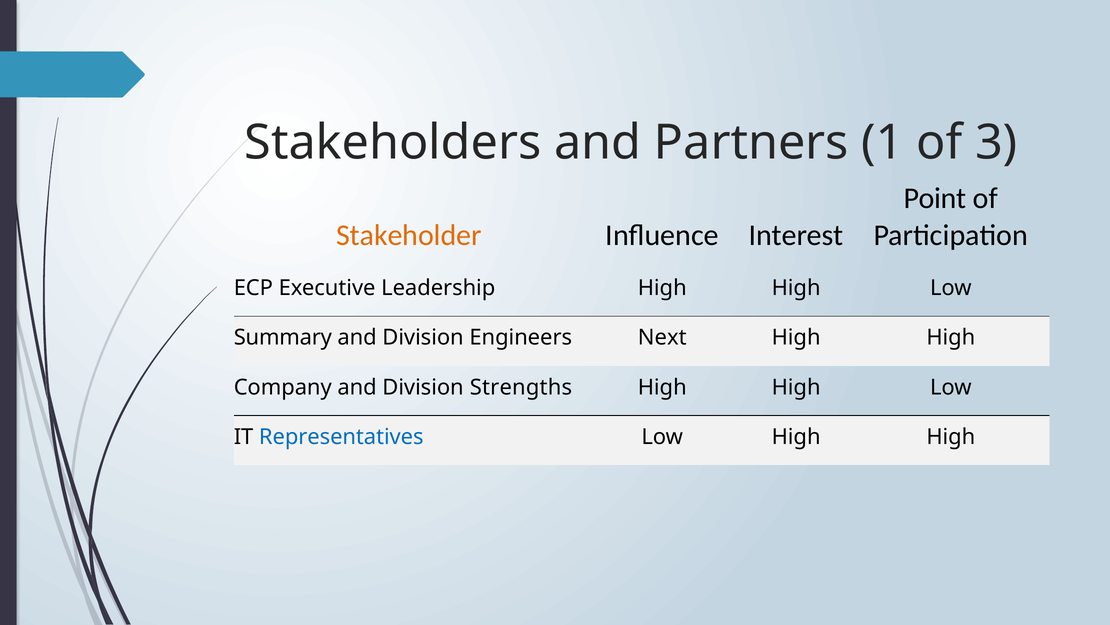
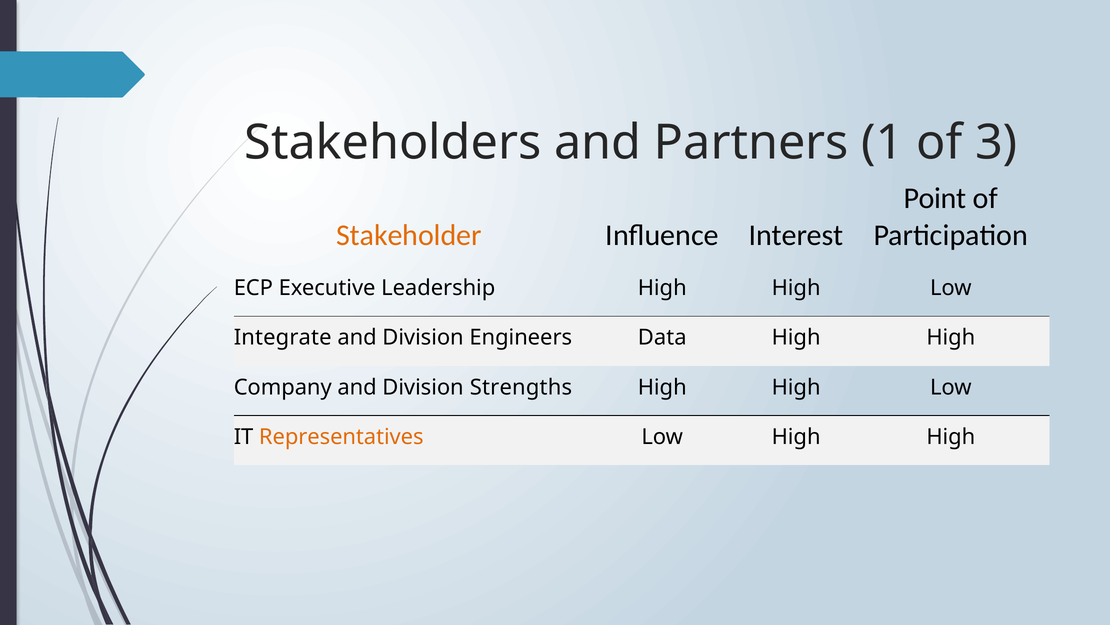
Summary: Summary -> Integrate (283, 337)
Next: Next -> Data (662, 337)
Representatives colour: blue -> orange (341, 437)
